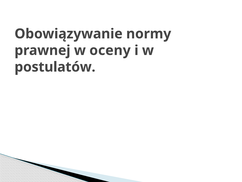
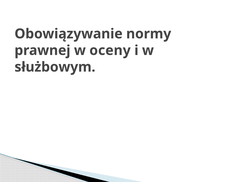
postulatów: postulatów -> służbowym (55, 67)
